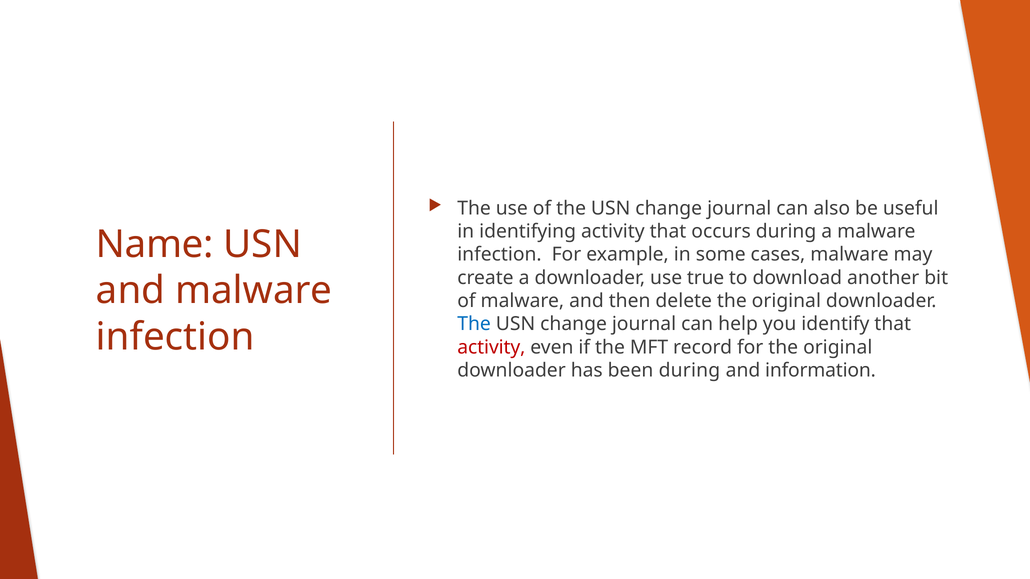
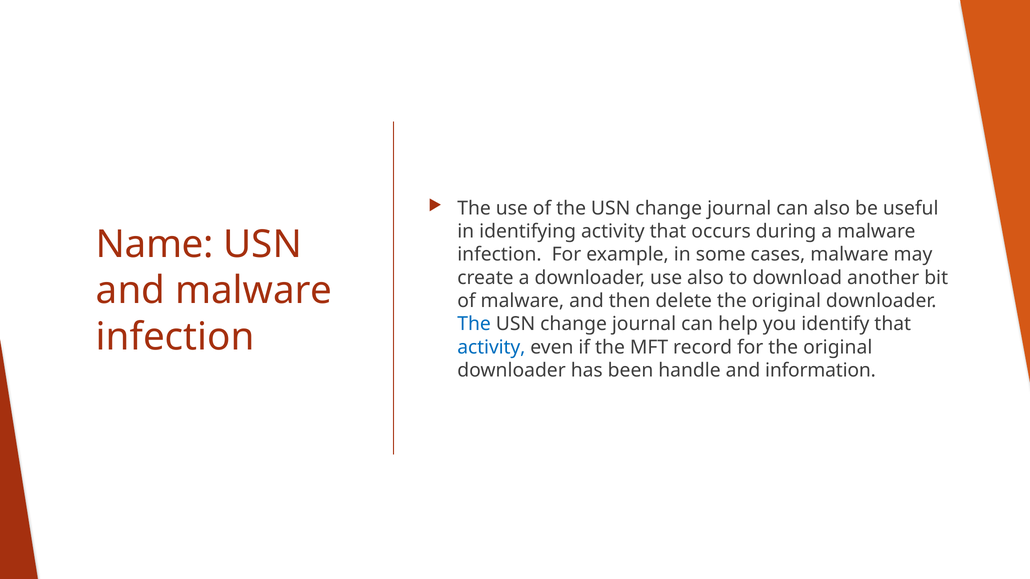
use true: true -> also (705, 278)
activity colour: red -> blue (491, 347)
been during: during -> handle (690, 371)
